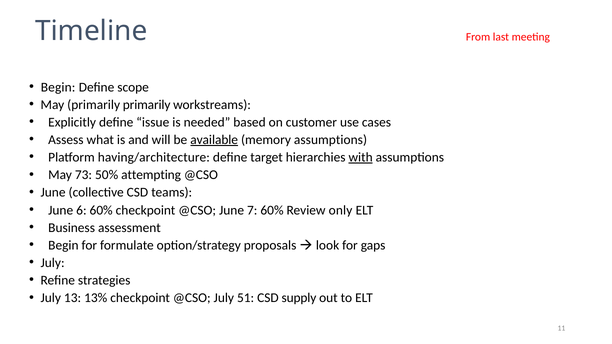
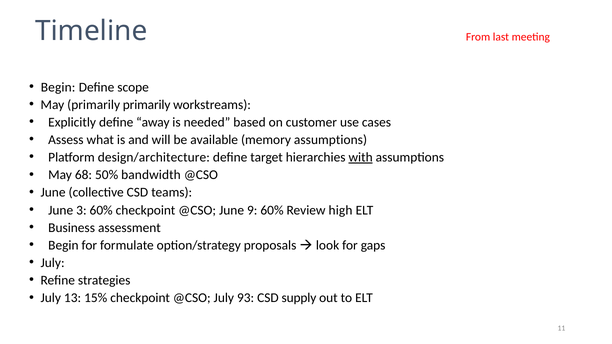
issue: issue -> away (153, 122)
available underline: present -> none (214, 140)
having/architecture: having/architecture -> design/architecture (154, 157)
73: 73 -> 68 (83, 175)
attempting: attempting -> bandwidth (151, 175)
6: 6 -> 3 (81, 210)
7: 7 -> 9 (252, 210)
only: only -> high (341, 210)
13%: 13% -> 15% (96, 298)
51: 51 -> 93 (246, 298)
